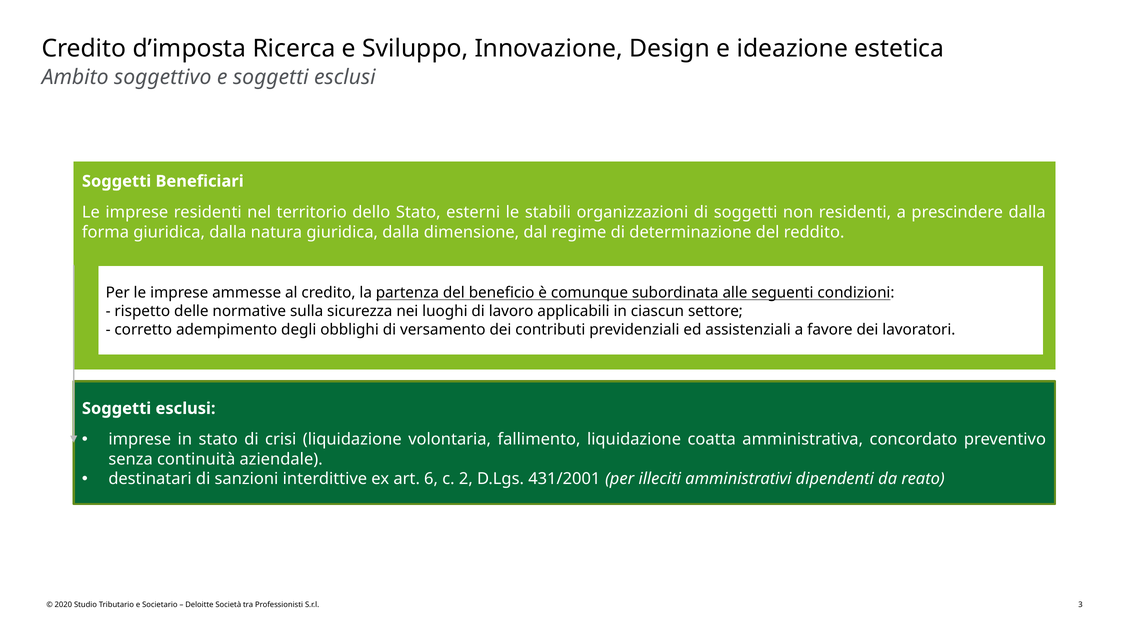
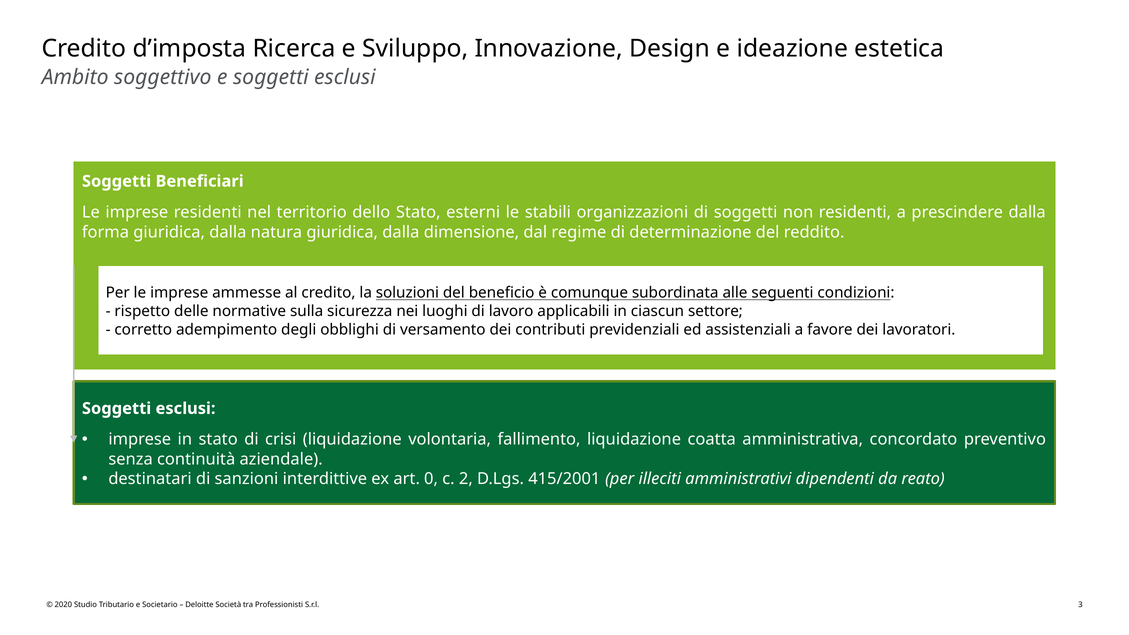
partenza: partenza -> soluzioni (407, 293)
6: 6 -> 0 (431, 479)
431/2001: 431/2001 -> 415/2001 (564, 479)
